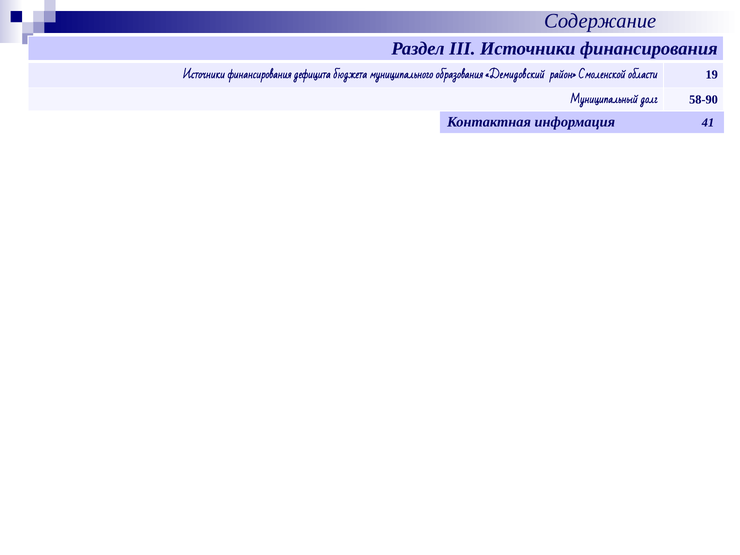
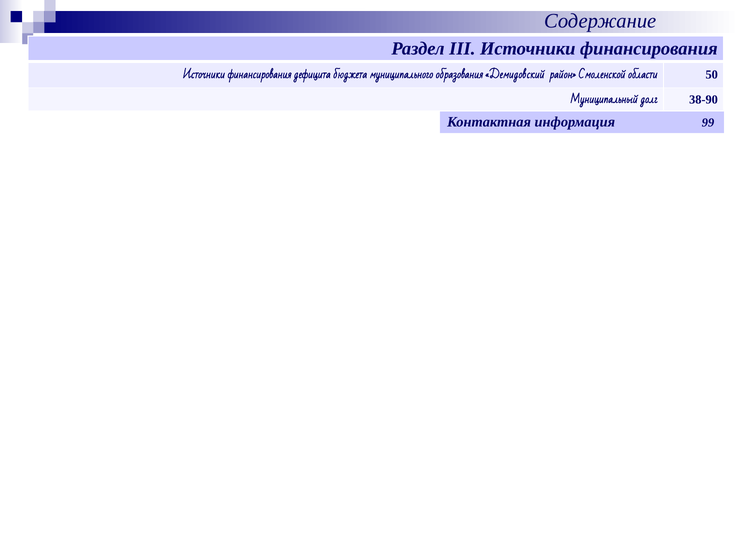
19: 19 -> 50 (712, 75)
58-90: 58-90 -> 38-90 (703, 99)
41: 41 -> 99 (708, 122)
